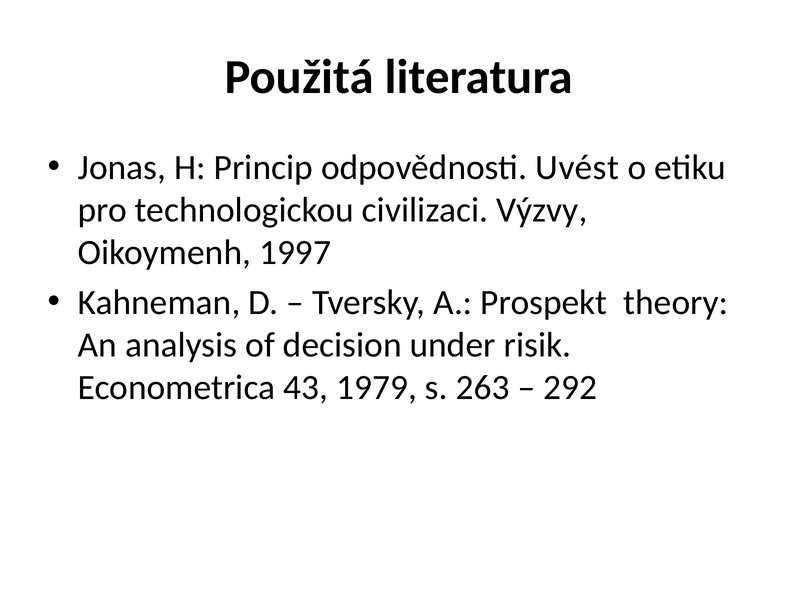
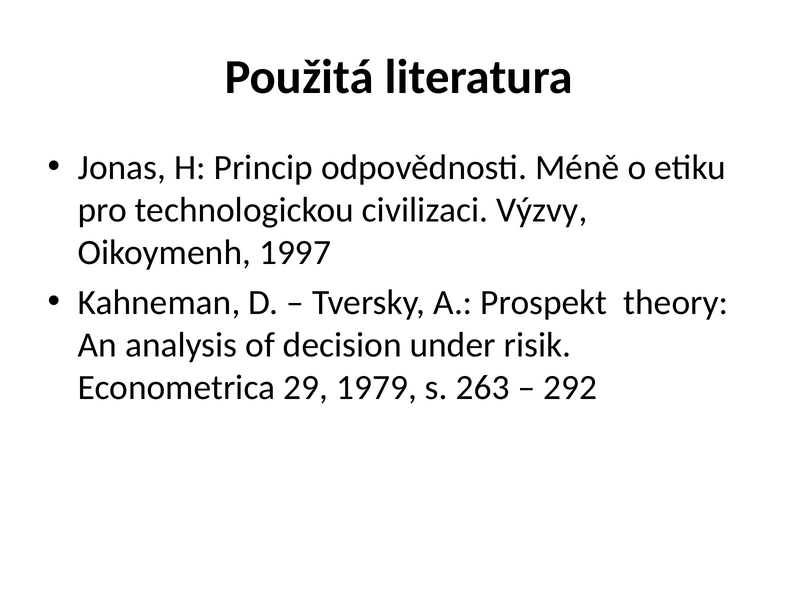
Uvést: Uvést -> Méně (577, 167)
43: 43 -> 29 (306, 387)
